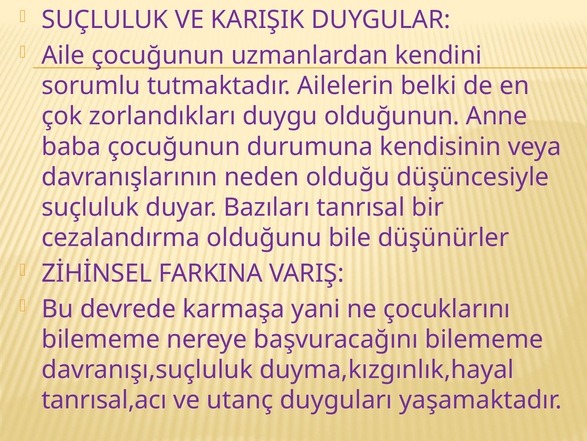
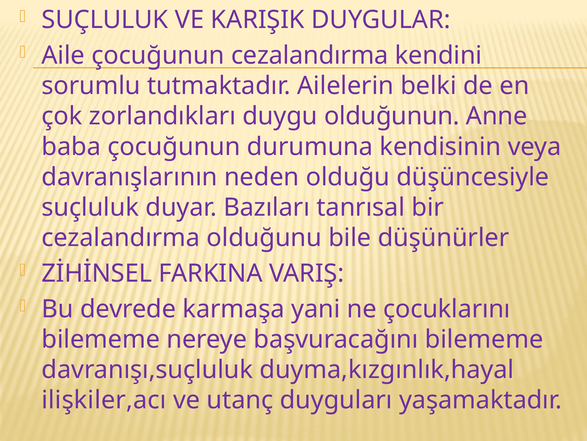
çocuğunun uzmanlardan: uzmanlardan -> cezalandırma (310, 55)
tanrısal,acı: tanrısal,acı -> ilişkiler,acı (104, 400)
